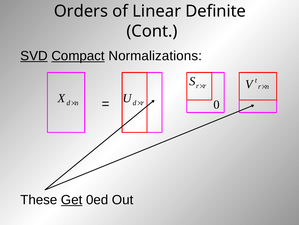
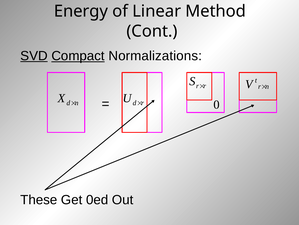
Orders: Orders -> Energy (81, 11)
Definite: Definite -> Method (216, 11)
Get underline: present -> none (72, 199)
